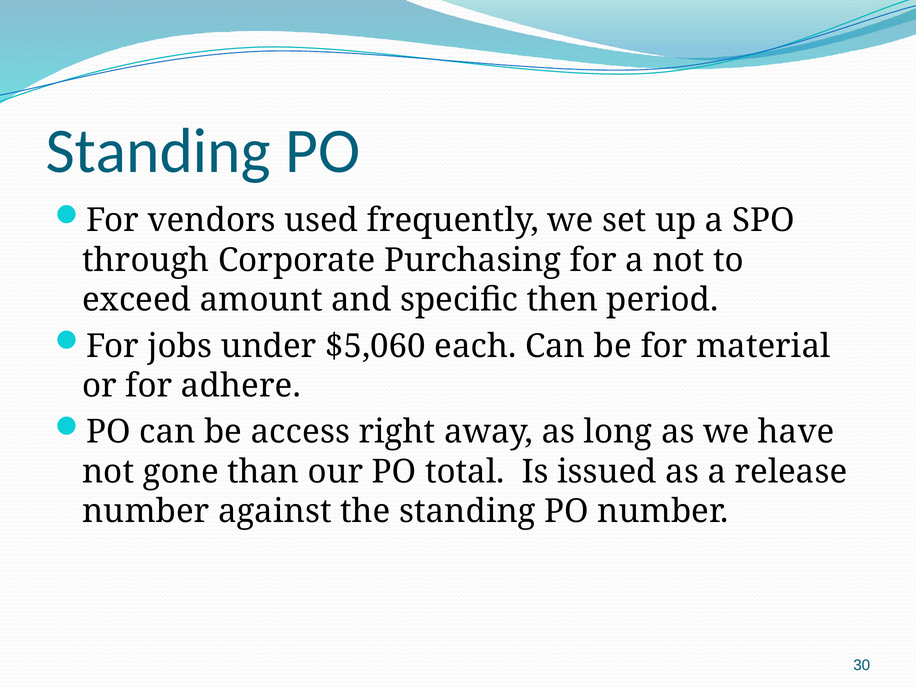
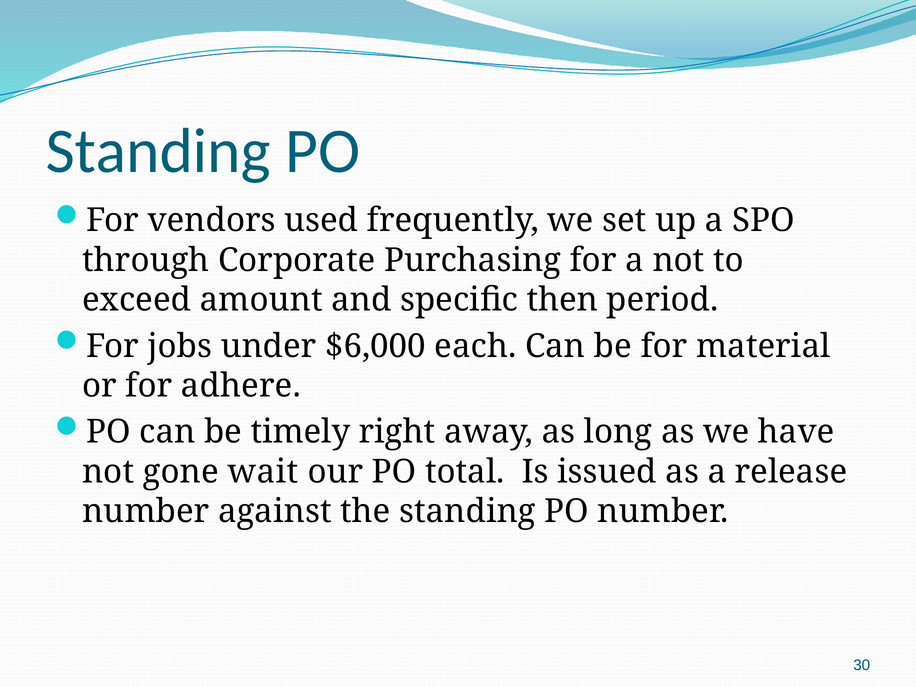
$5,060: $5,060 -> $6,000 (375, 346)
access: access -> timely (300, 432)
than: than -> wait (263, 472)
